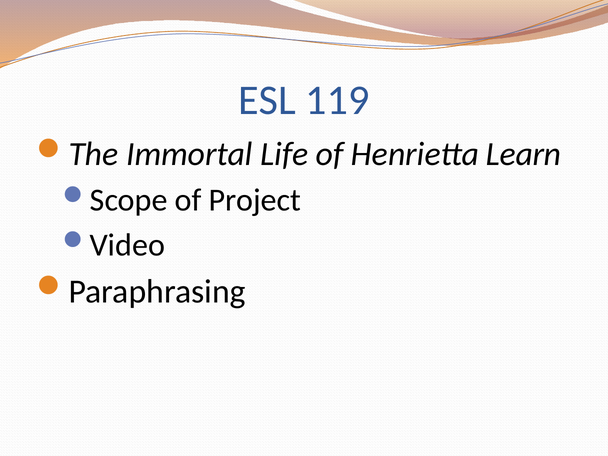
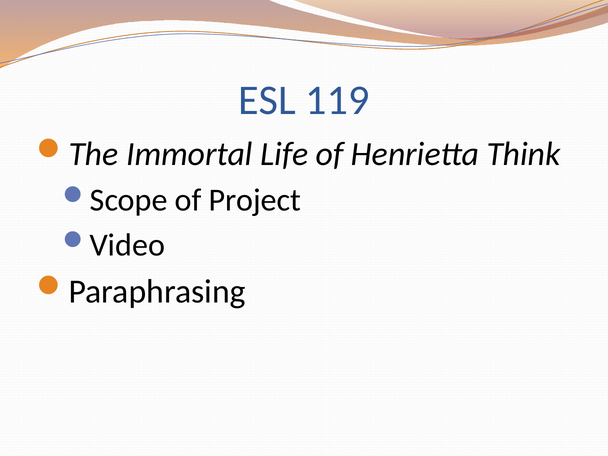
Learn: Learn -> Think (523, 154)
